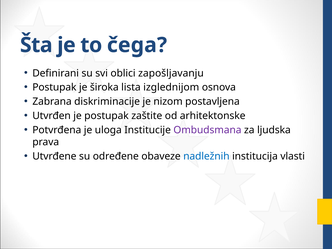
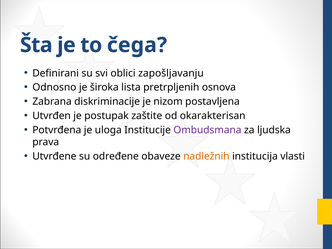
Postupak: Postupak -> Odnosno (54, 87)
izglednijom: izglednijom -> pretrpljenih (171, 87)
arhitektonske: arhitektonske -> okarakterisan (213, 116)
nadležnih colour: blue -> orange (206, 156)
